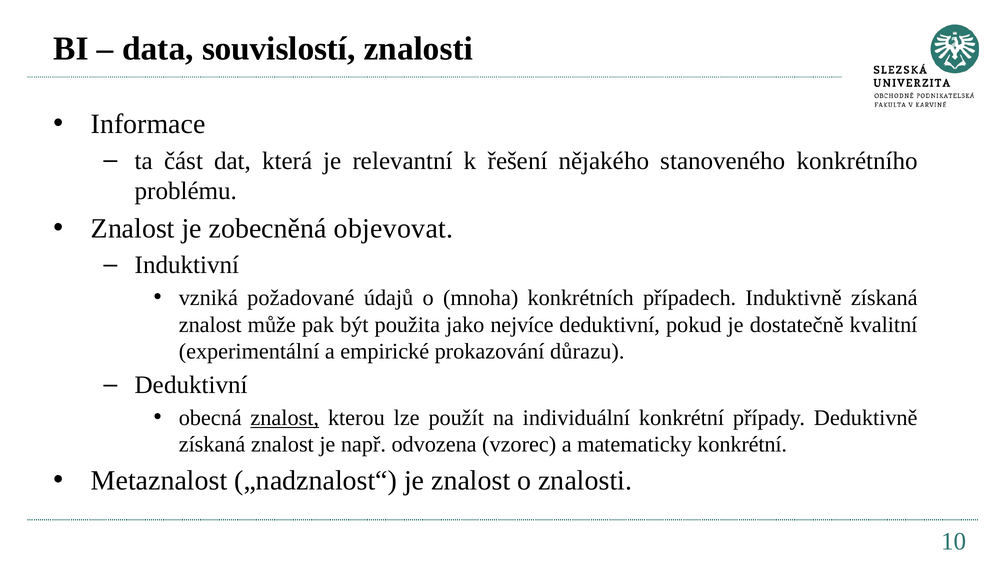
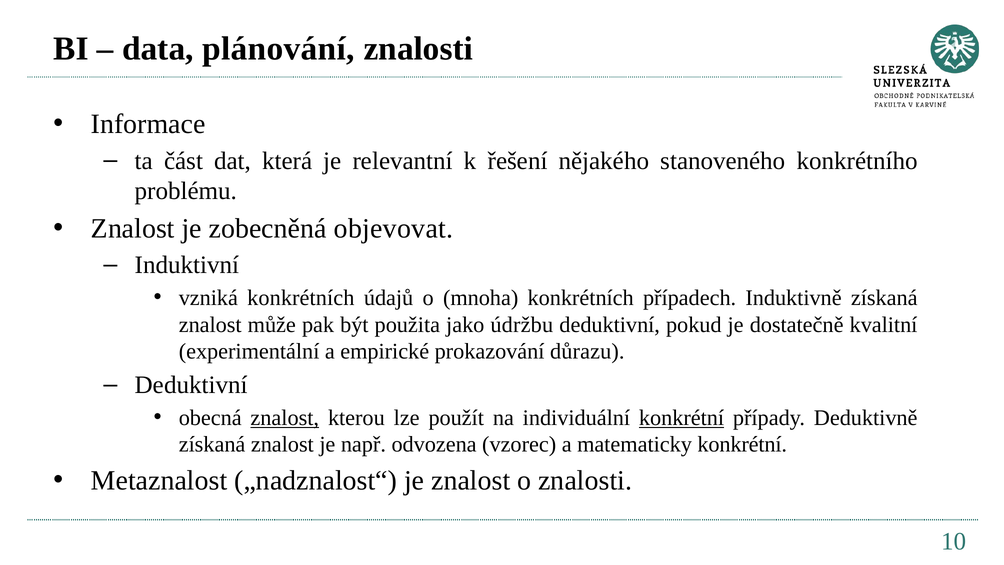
souvislostí: souvislostí -> plánování (278, 49)
vzniká požadované: požadované -> konkrétních (301, 298)
nejvíce: nejvíce -> údržbu (522, 325)
konkrétní underline: none -> present (682, 418)
